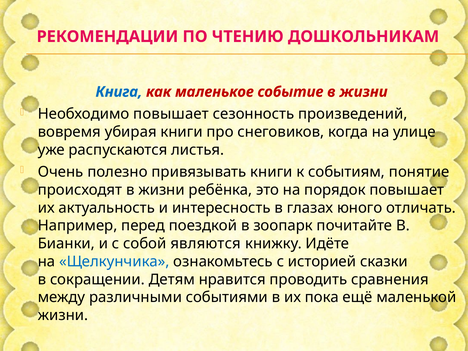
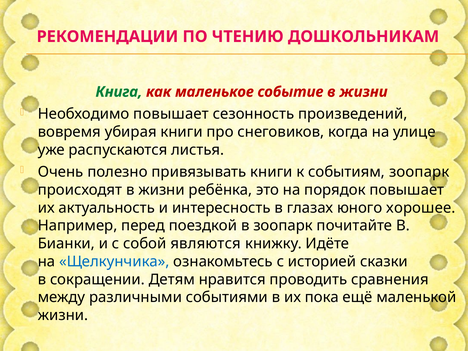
Книга colour: blue -> green (119, 92)
событиям понятие: понятие -> зоопарк (419, 172)
отличать: отличать -> хорошее (421, 208)
